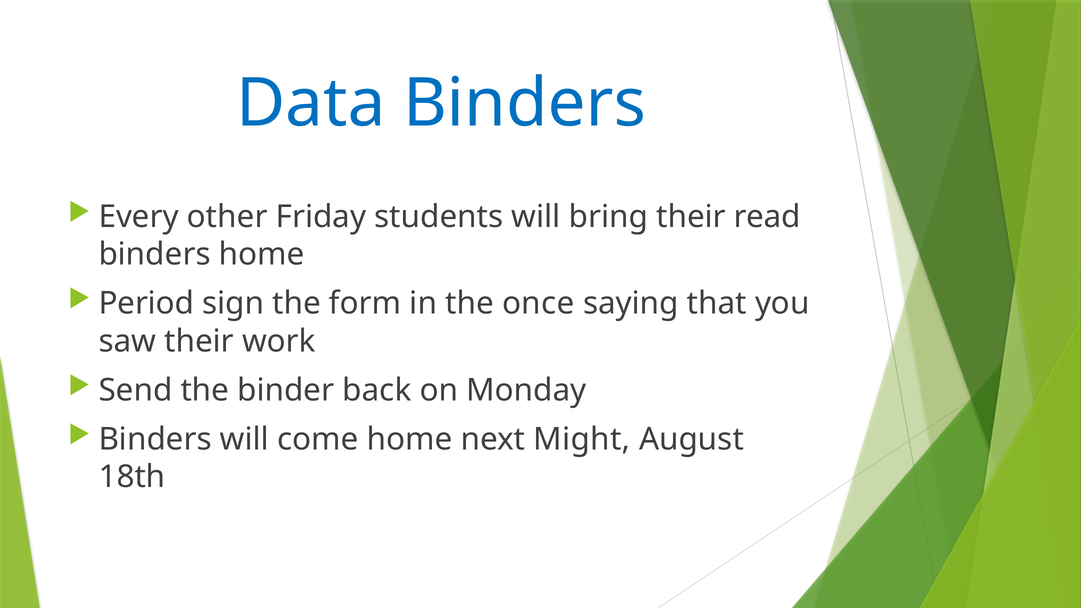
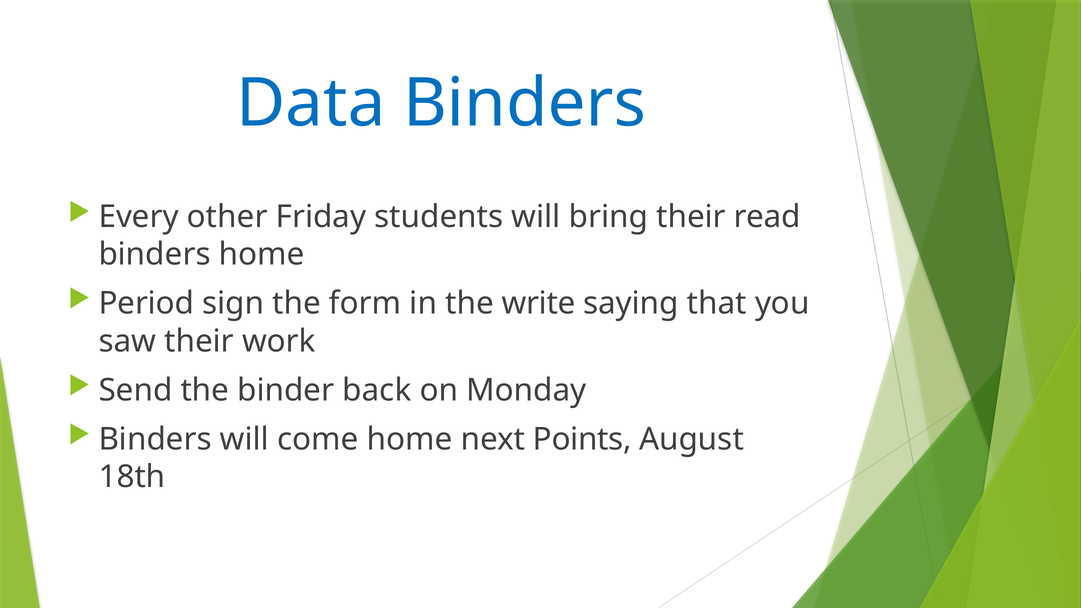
once: once -> write (539, 303)
Might: Might -> Points (582, 439)
